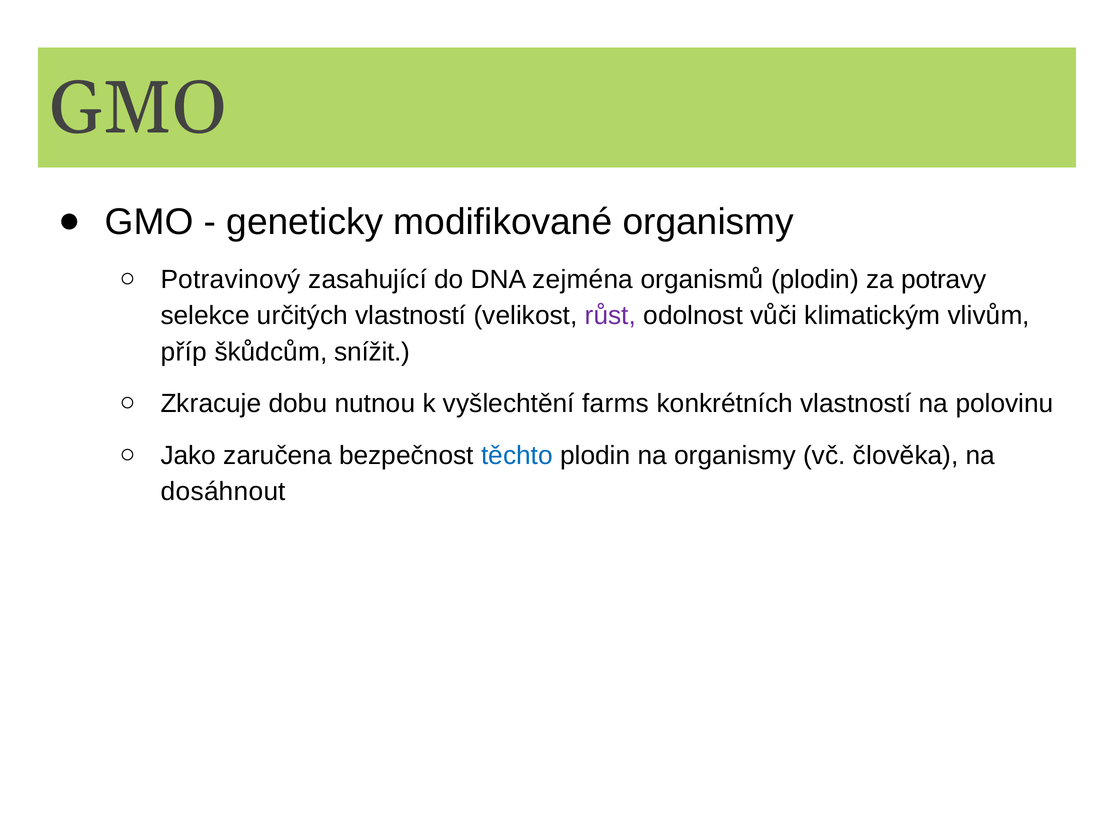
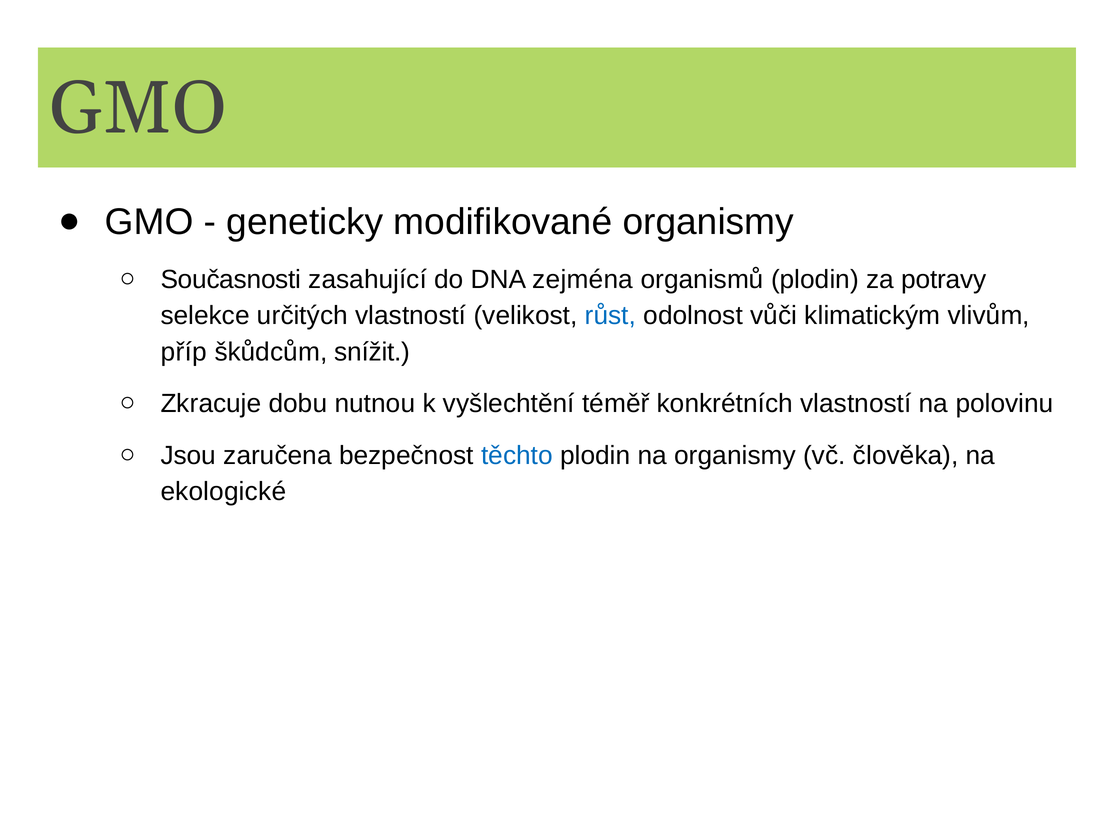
Potravinový: Potravinový -> Současnosti (231, 280)
růst colour: purple -> blue (610, 316)
farms: farms -> téměř (616, 404)
Jako: Jako -> Jsou (188, 456)
dosáhnout: dosáhnout -> ekologické (223, 492)
